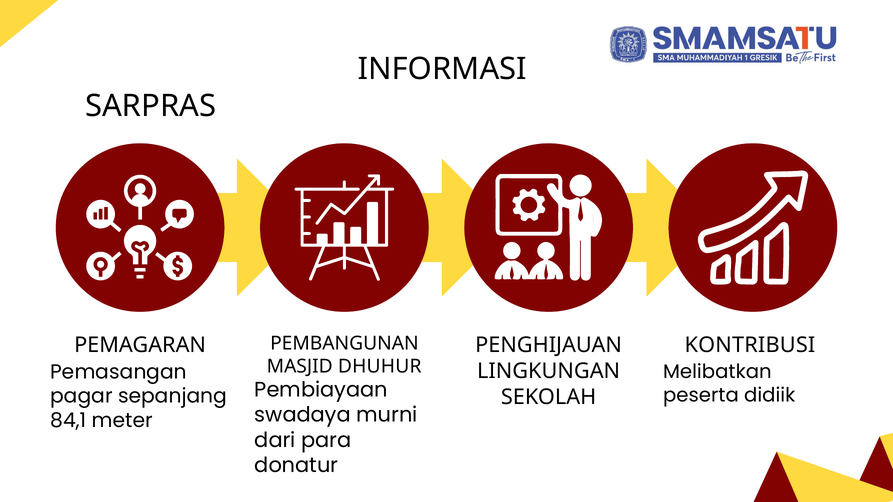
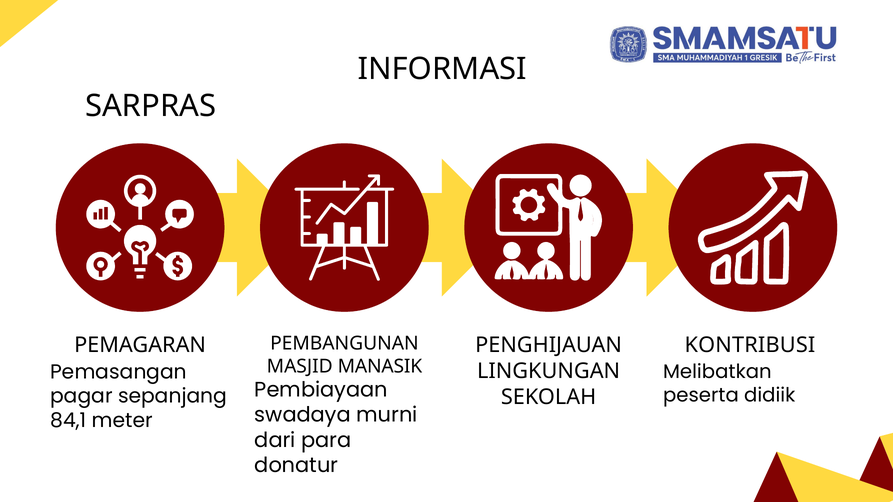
DHUHUR: DHUHUR -> MANASIK (380, 367)
